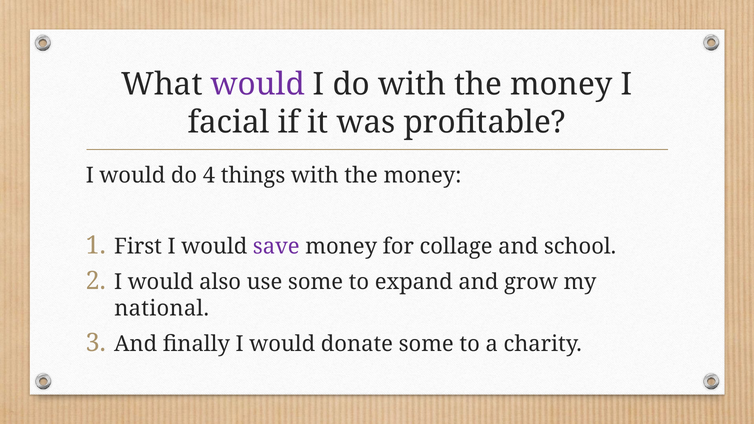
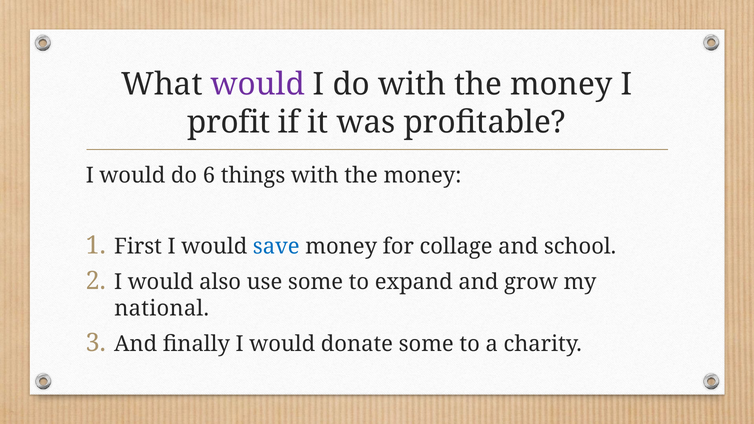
facial: facial -> profit (229, 122)
4: 4 -> 6 (209, 176)
save colour: purple -> blue (276, 247)
